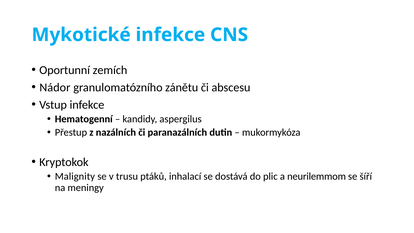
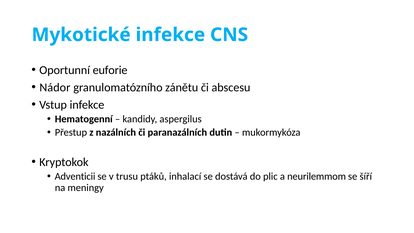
zemích: zemích -> euforie (110, 70)
Malignity: Malignity -> Adventicii (75, 176)
